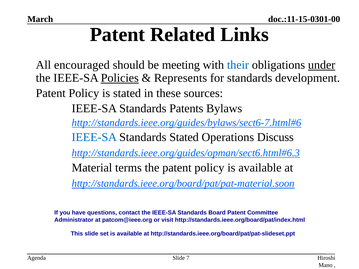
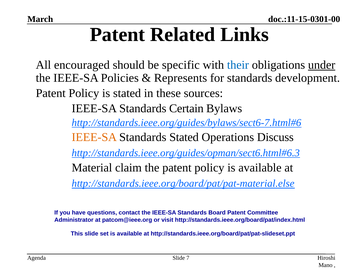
meeting: meeting -> specific (181, 65)
Policies underline: present -> none (120, 78)
Patents: Patents -> Certain (186, 109)
IEEE-SA colour: blue -> orange (94, 137)
terms: terms -> claim (128, 168)
http://standards.ieee.org/board/pat/pat-material.soon: http://standards.ieee.org/board/pat/pat-material.soon -> http://standards.ieee.org/board/pat/pat-material.else (183, 184)
